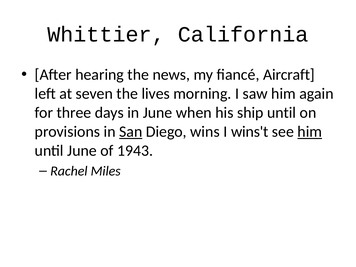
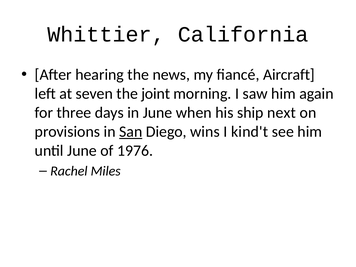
lives: lives -> joint (156, 94)
ship until: until -> next (282, 113)
wins't: wins't -> kind't (250, 132)
him underline: present -> none (310, 132)
1943: 1943 -> 1976 (135, 151)
